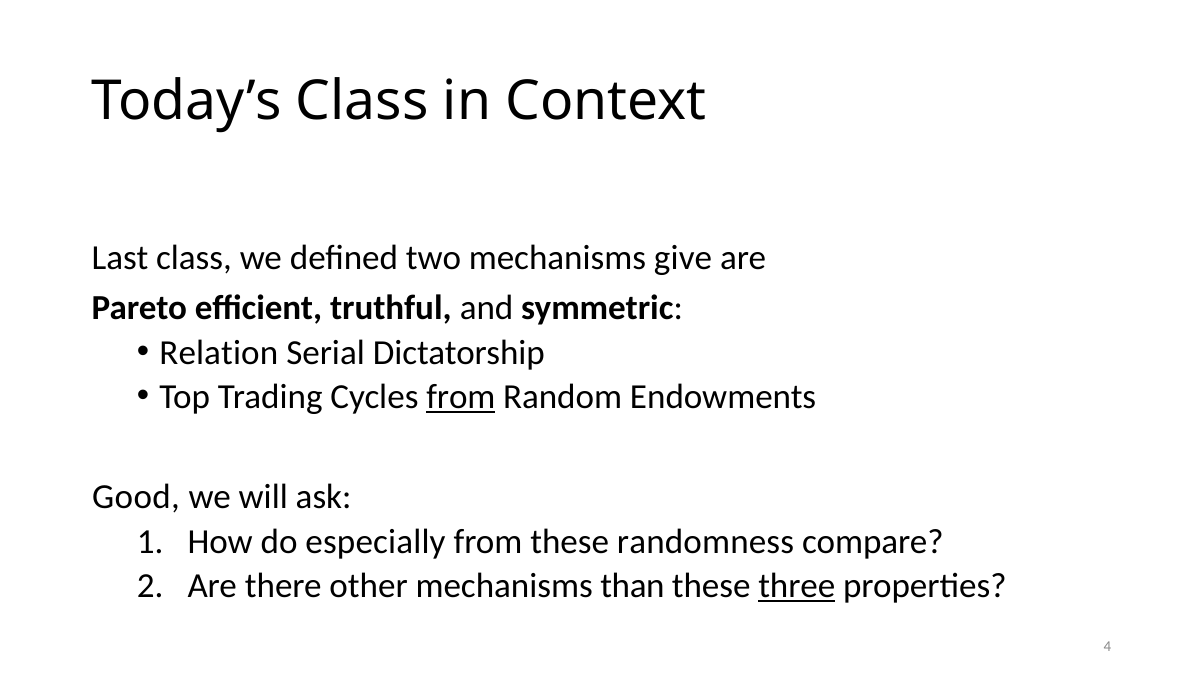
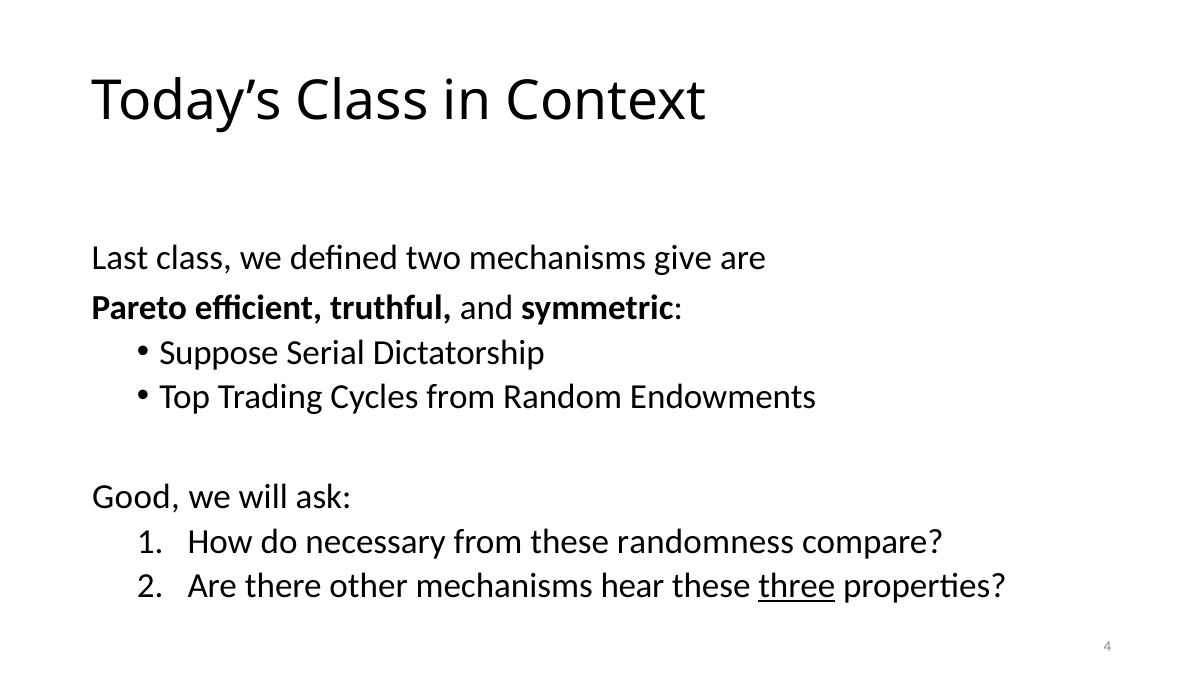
Relation: Relation -> Suppose (219, 352)
from underline: present -> none (461, 396)
especially: especially -> necessary (376, 541)
than: than -> hear (632, 585)
